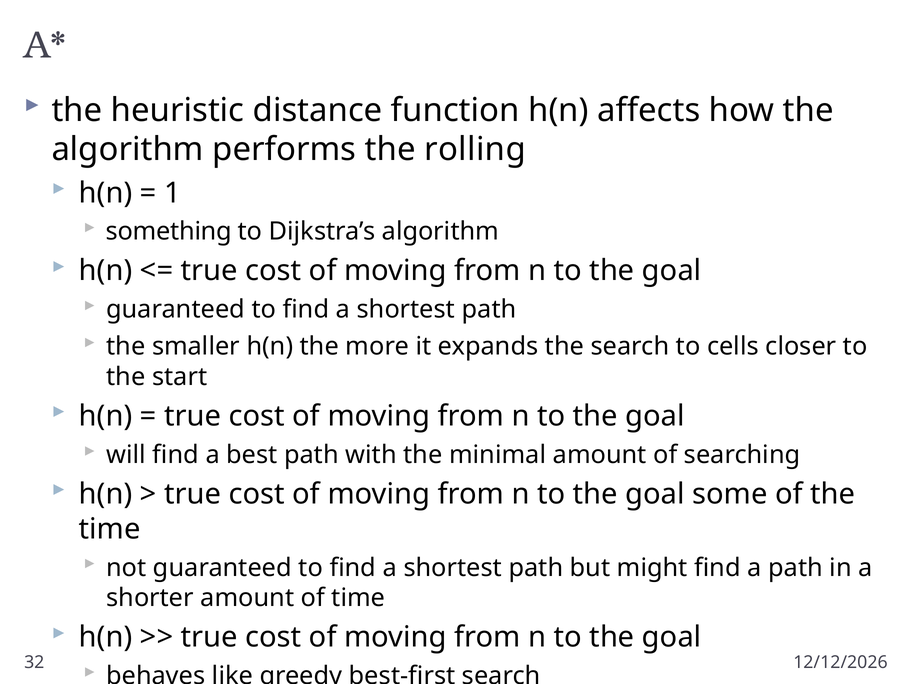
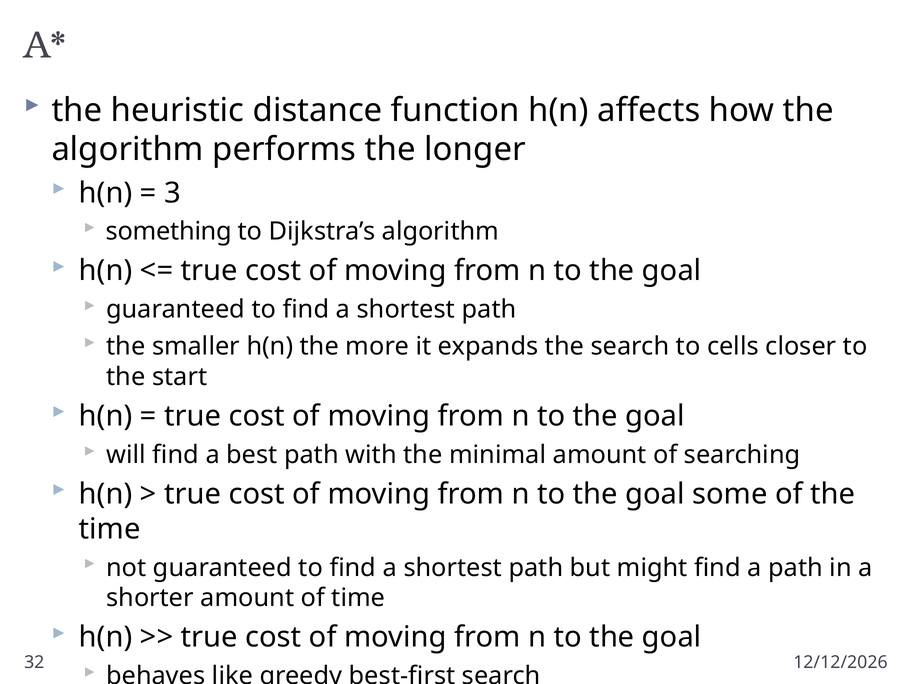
rolling: rolling -> longer (475, 150)
1: 1 -> 3 (172, 193)
